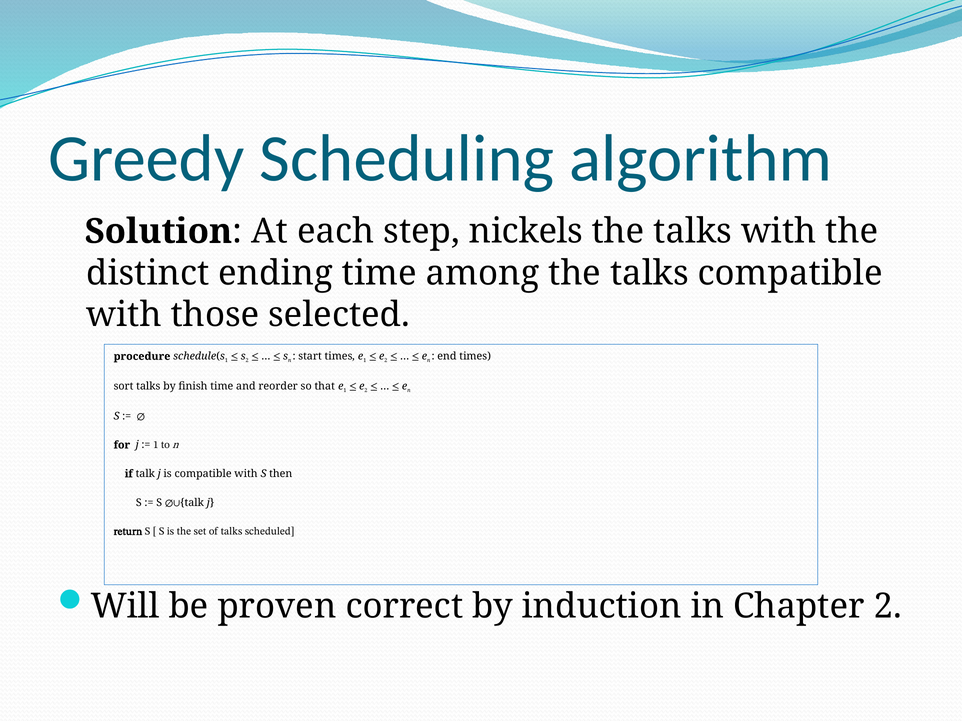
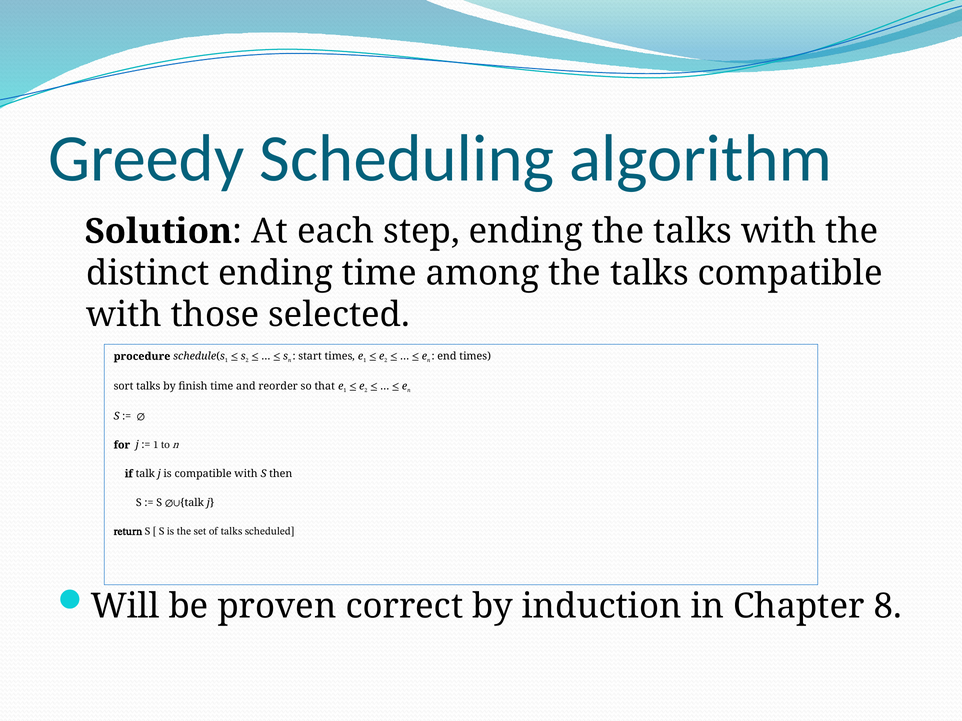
step nickels: nickels -> ending (526, 232)
Chapter 2: 2 -> 8 (888, 606)
